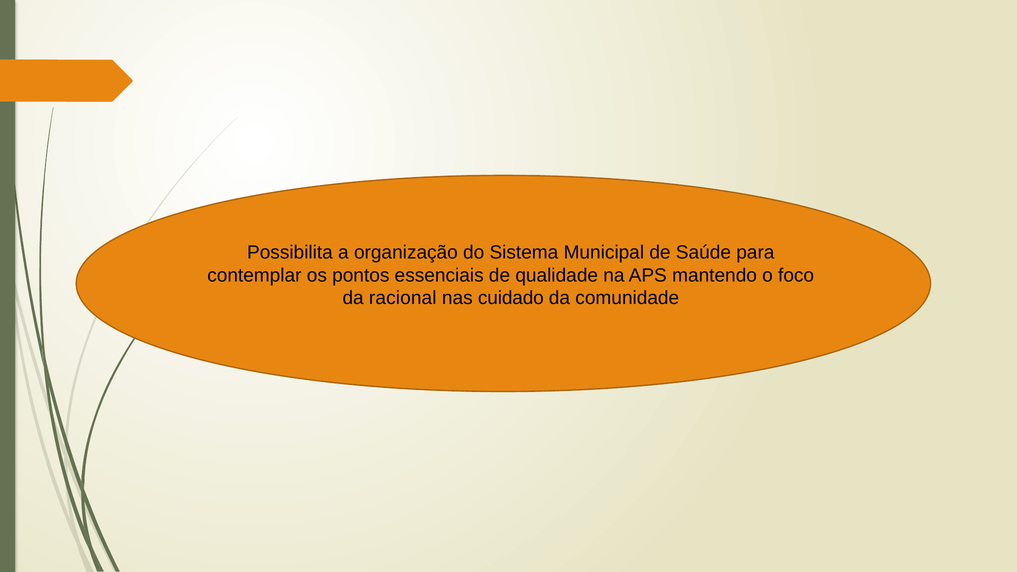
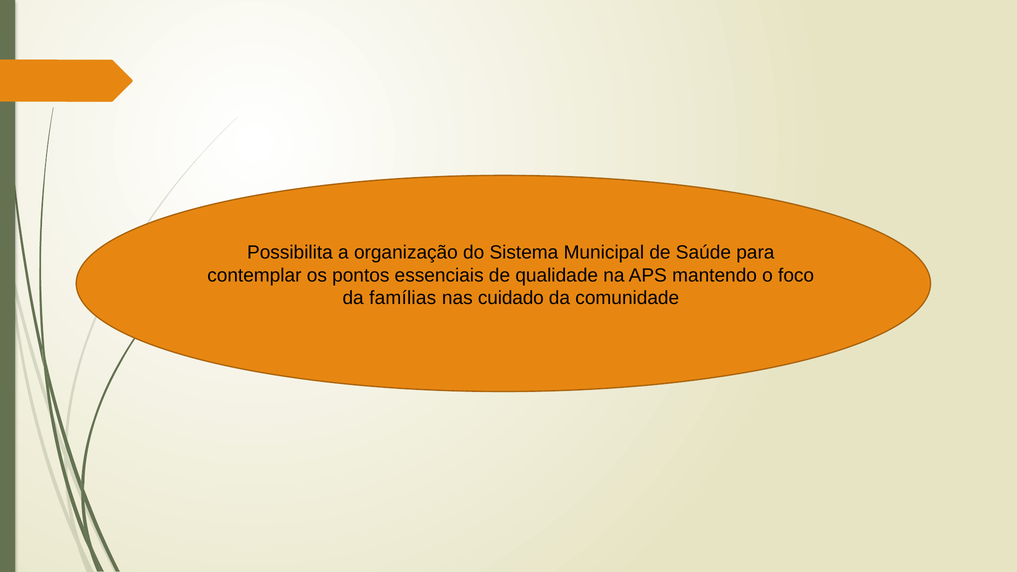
da racional: racional -> famílias (403, 298)
